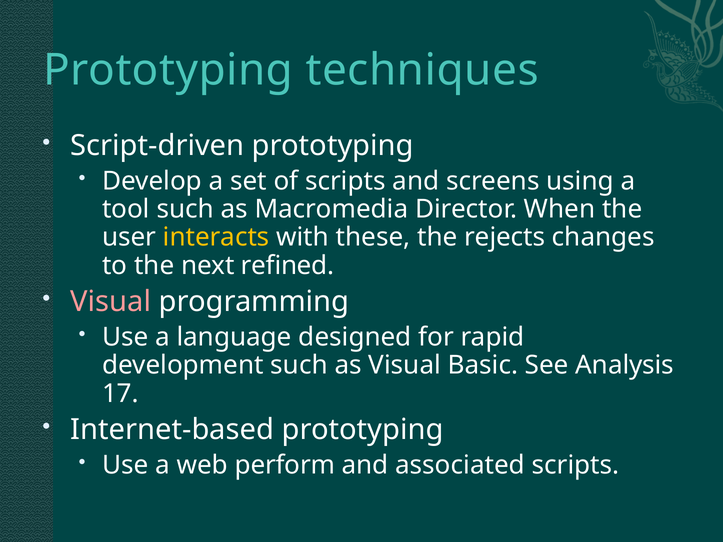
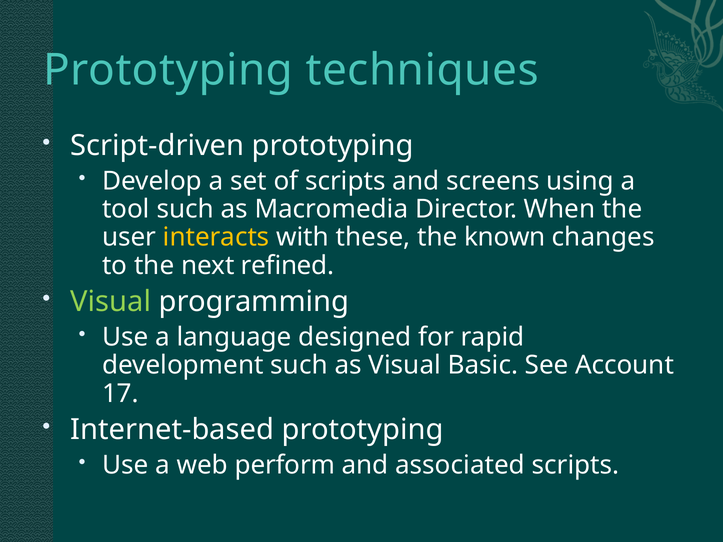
rejects: rejects -> known (505, 237)
Visual colour: pink -> light green (111, 302)
Analysis: Analysis -> Account (625, 366)
